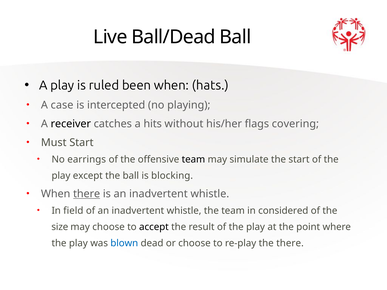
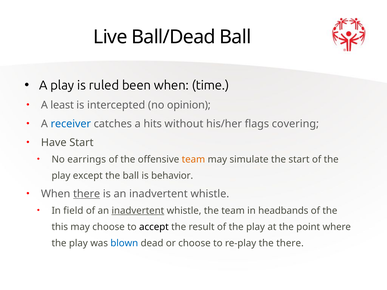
hats: hats -> time (210, 85)
case: case -> least (62, 105)
playing: playing -> opinion (189, 105)
receiver colour: black -> blue (71, 124)
Must: Must -> Have (54, 143)
team colour: black -> orange (193, 160)
blocking: blocking -> behavior (172, 176)
inadvertent underline: none -> present (138, 211)
considered: considered -> headbands (283, 211)
size: size -> this (60, 227)
